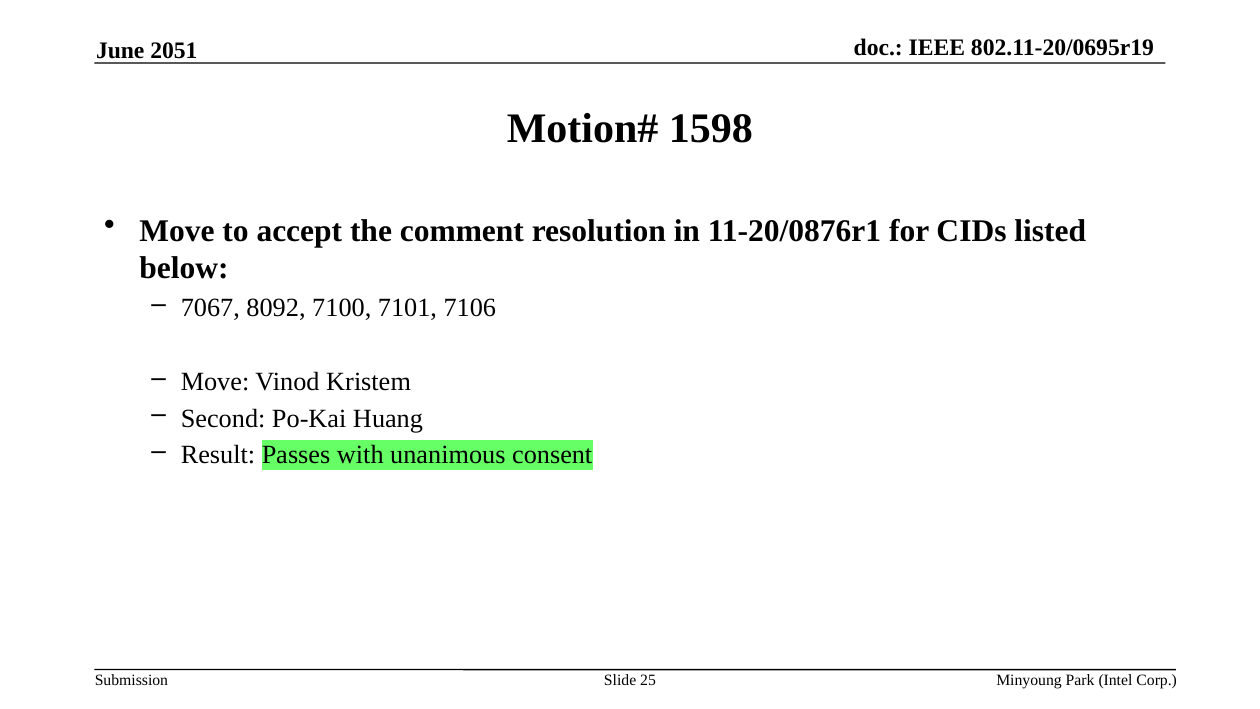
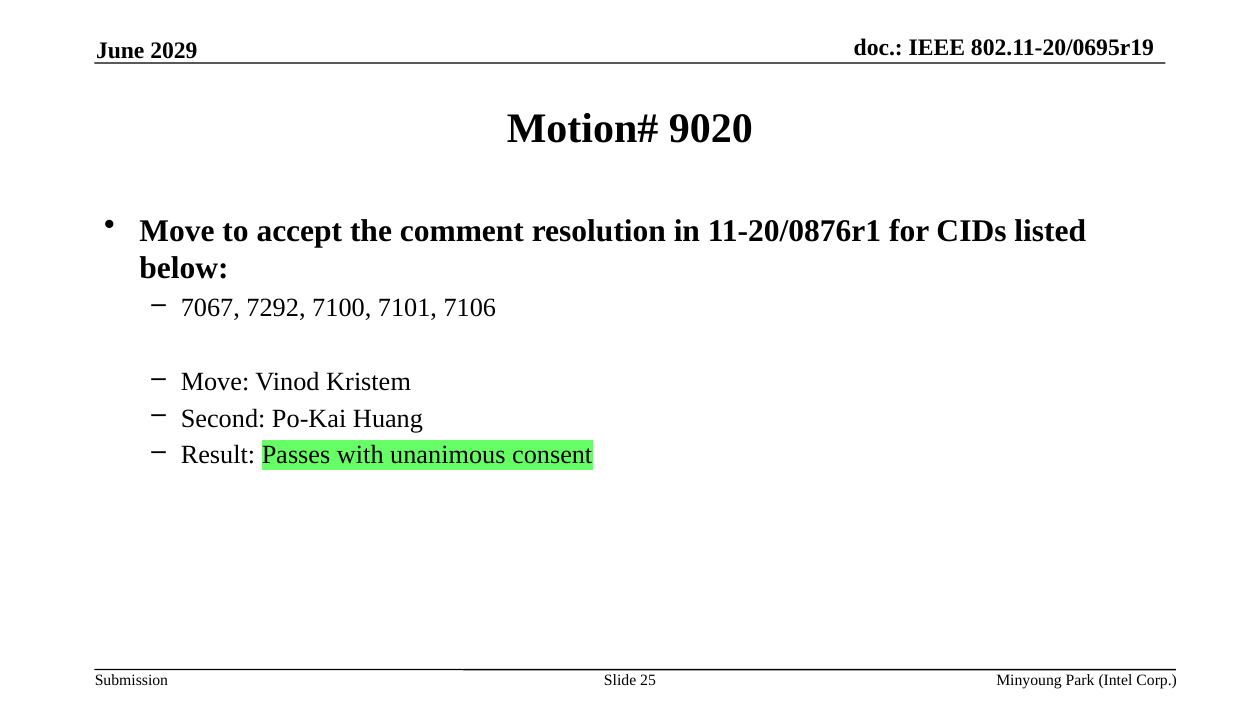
2051: 2051 -> 2029 (174, 50)
1598: 1598 -> 9020 (711, 129)
8092: 8092 -> 7292 (276, 308)
